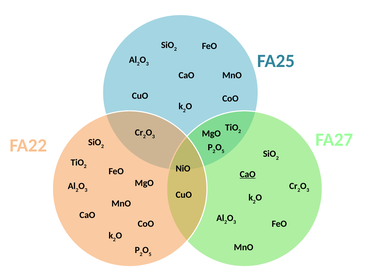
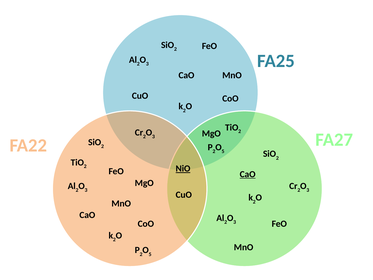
NiO underline: none -> present (183, 168)
